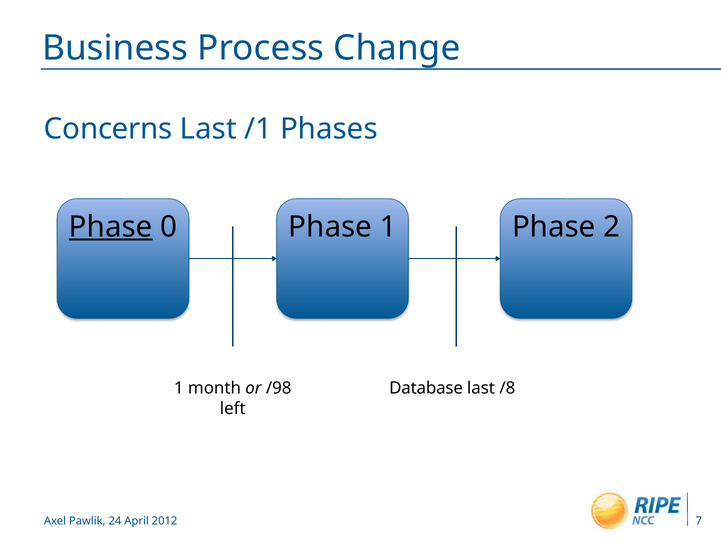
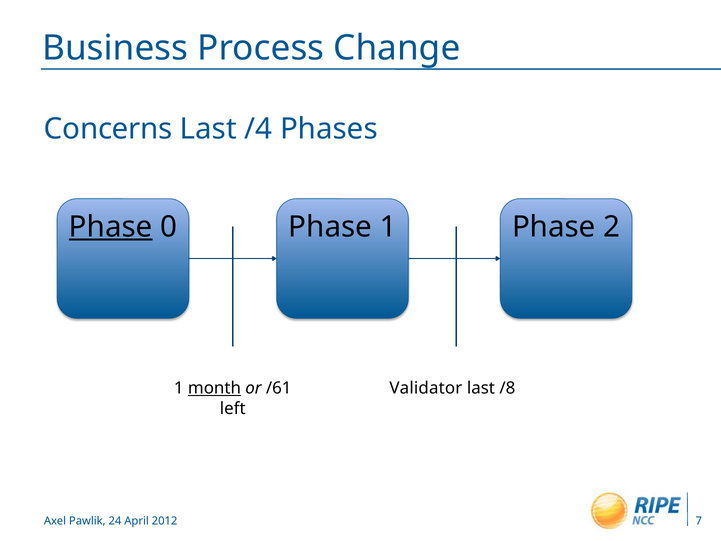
/1: /1 -> /4 (258, 129)
month underline: none -> present (214, 388)
/98: /98 -> /61 (279, 388)
Database: Database -> Validator (426, 388)
